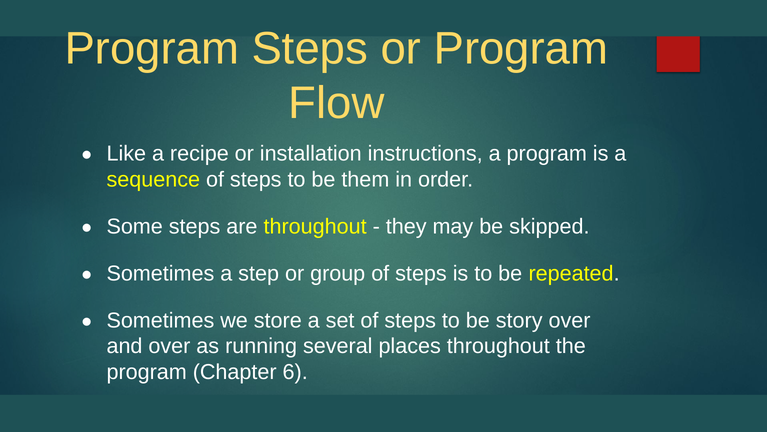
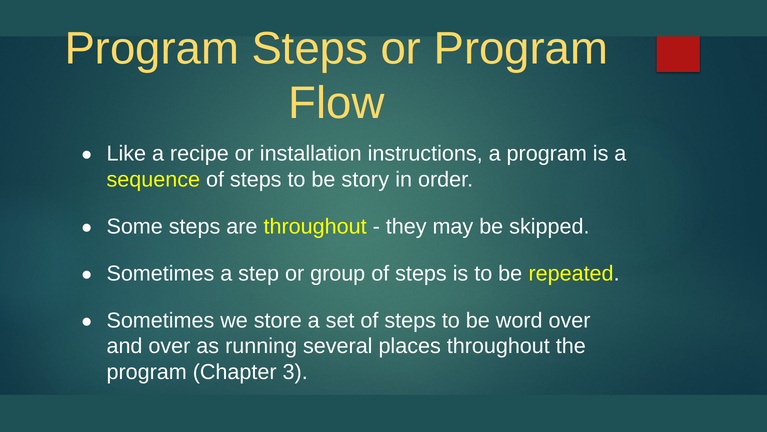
them: them -> story (365, 179)
story: story -> word (519, 320)
6: 6 -> 3 (295, 372)
